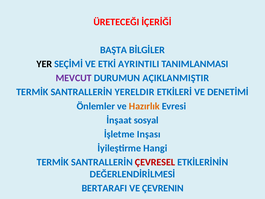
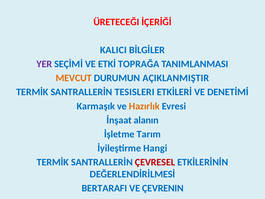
BAŞTA: BAŞTA -> KALICI (113, 50)
YER colour: black -> purple (44, 64)
AYRINTILI: AYRINTILI -> TOPRAĞA (139, 64)
MEVCUT colour: purple -> orange (74, 78)
YERELDIR: YERELDIR -> TESISLERI (135, 92)
Önlemler: Önlemler -> Karmaşık (96, 106)
sosyal: sosyal -> alanın (146, 120)
Inşası: Inşası -> Tarım (149, 134)
